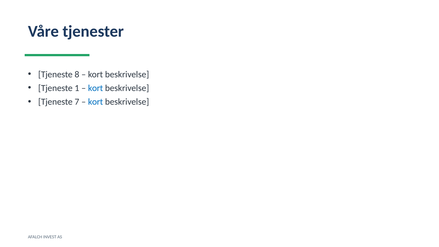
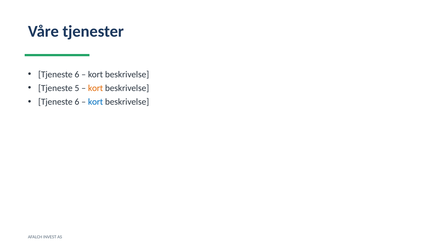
8: 8 -> 6 (77, 74)
1: 1 -> 5 (77, 88)
kort colour: blue -> orange (96, 88)
7: 7 -> 6 (77, 102)
